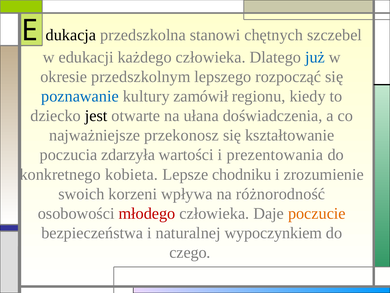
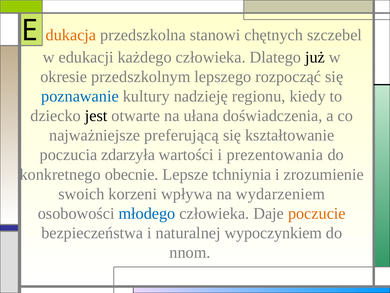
dukacja colour: black -> orange (71, 35)
już colour: blue -> black (315, 57)
zamówił: zamówił -> nadzieję (201, 96)
przekonosz: przekonosz -> preferującą (181, 135)
kobieta: kobieta -> obecnie (132, 174)
chodniku: chodniku -> tchniynia (242, 174)
różnorodność: różnorodność -> wydarzeniem (281, 194)
młodego colour: red -> blue (147, 213)
czego: czego -> nnom (190, 252)
